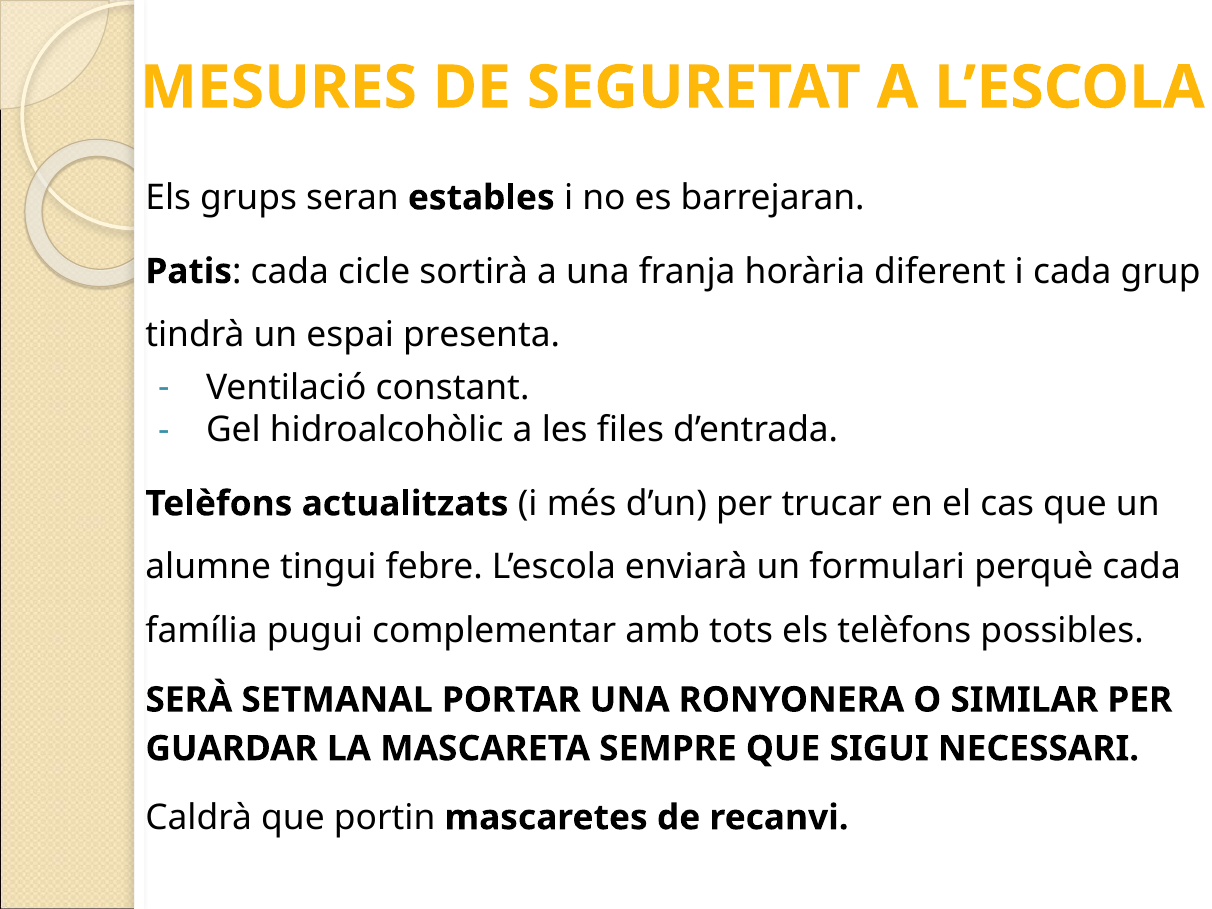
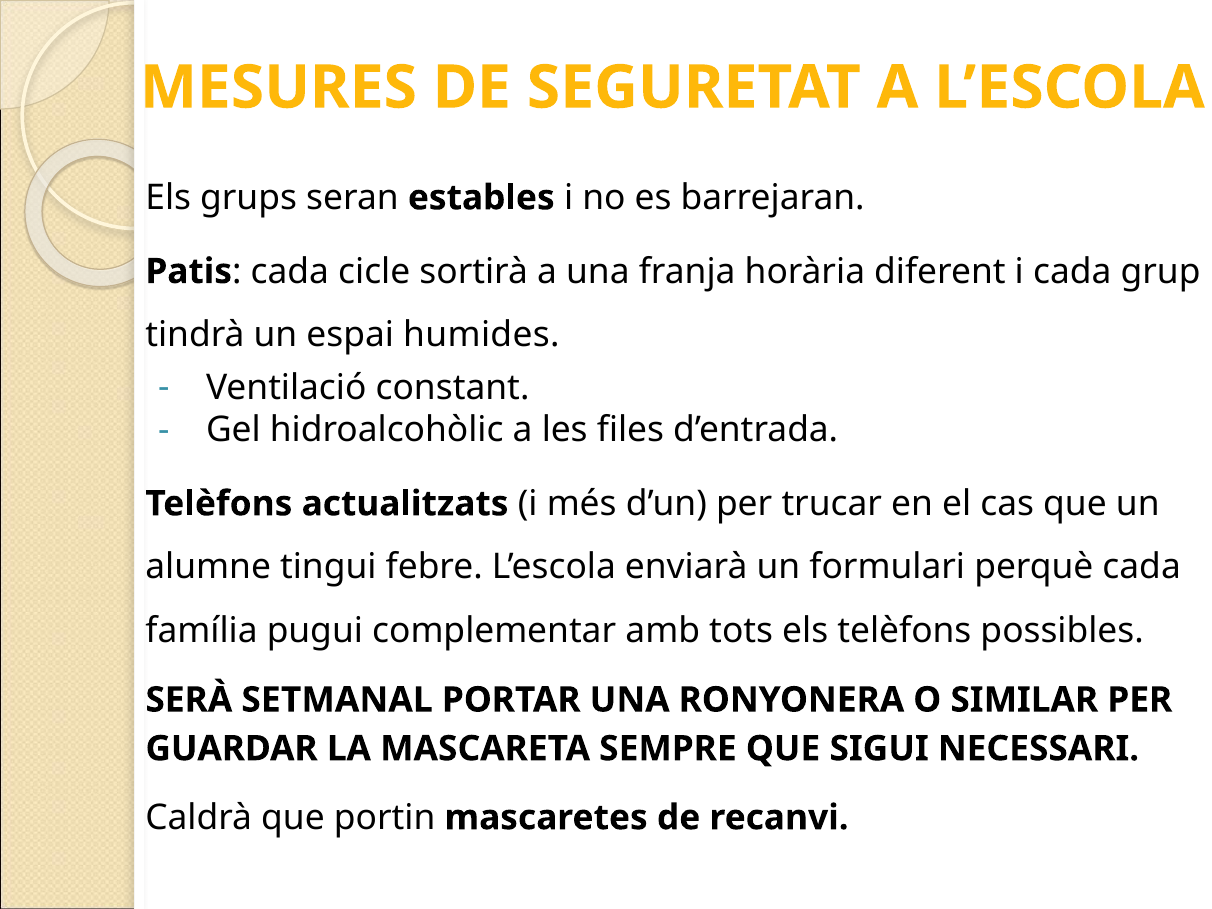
presenta: presenta -> humides (481, 335)
